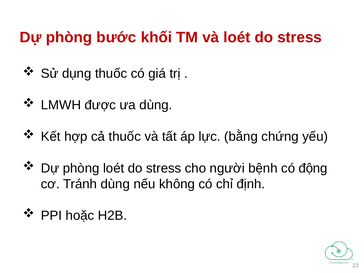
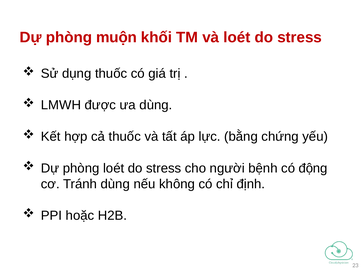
bước: bước -> muộn (117, 37)
